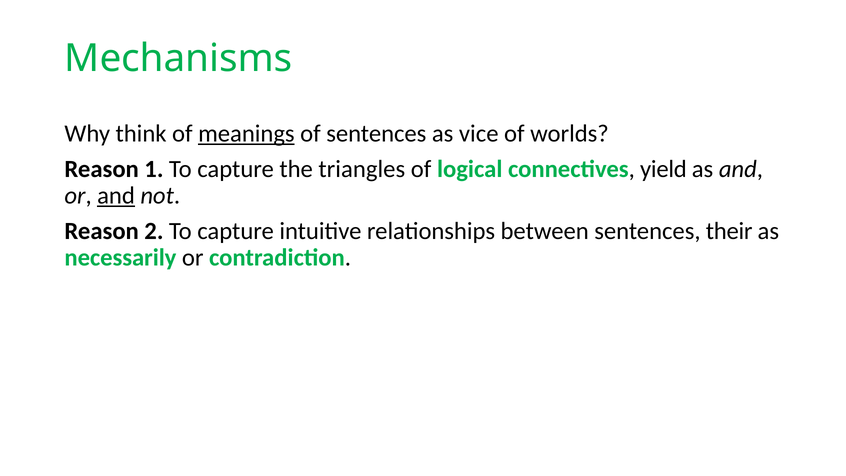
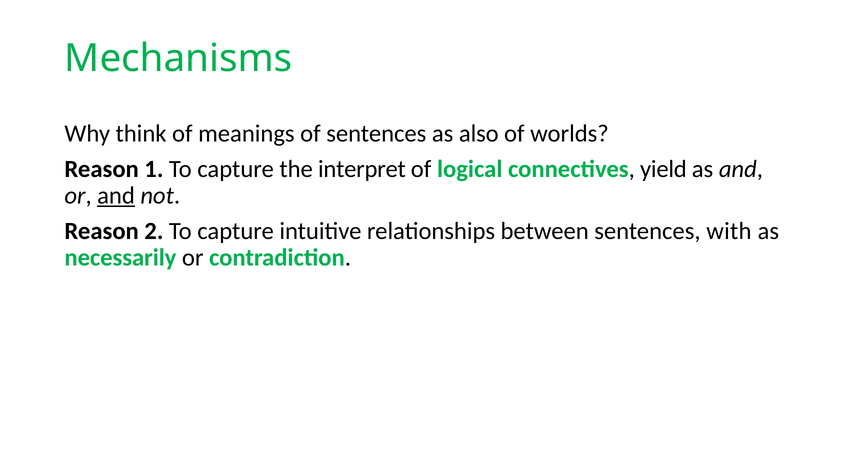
meanings underline: present -> none (246, 134)
vice: vice -> also (479, 134)
triangles: triangles -> interpret (362, 169)
their: their -> with (729, 231)
